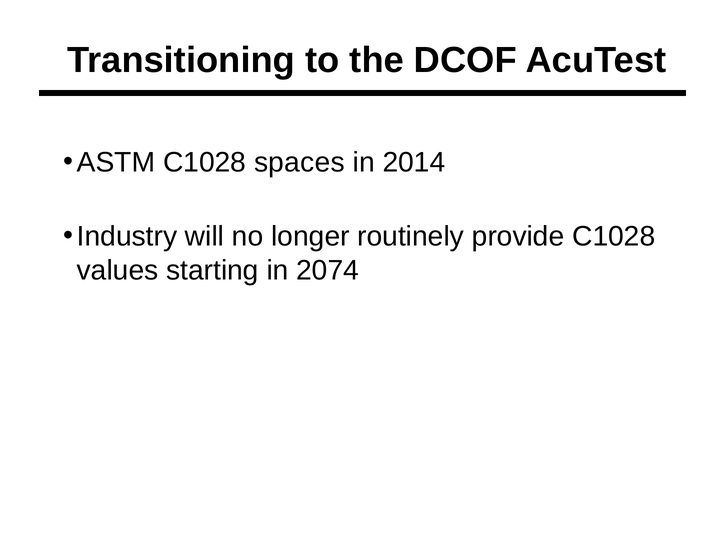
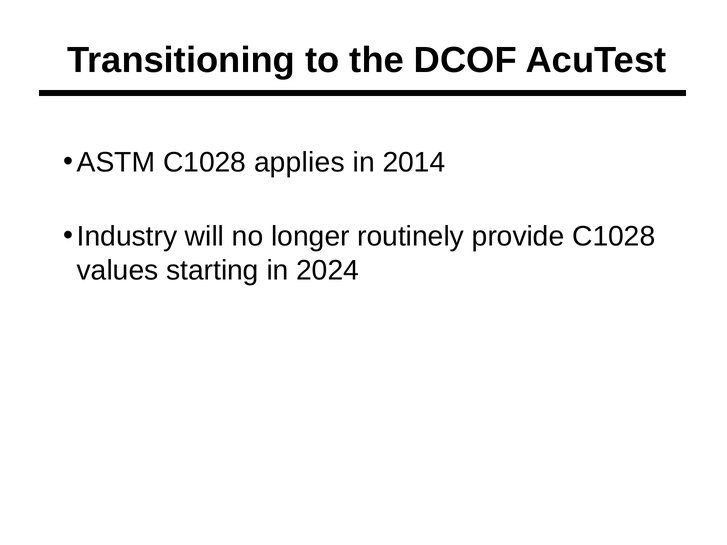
spaces: spaces -> applies (299, 163)
2074: 2074 -> 2024 (328, 271)
